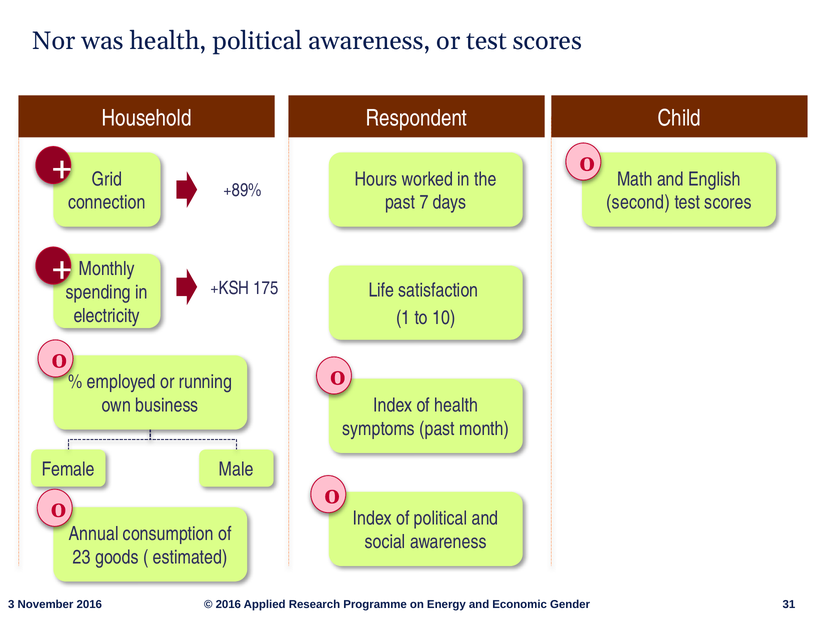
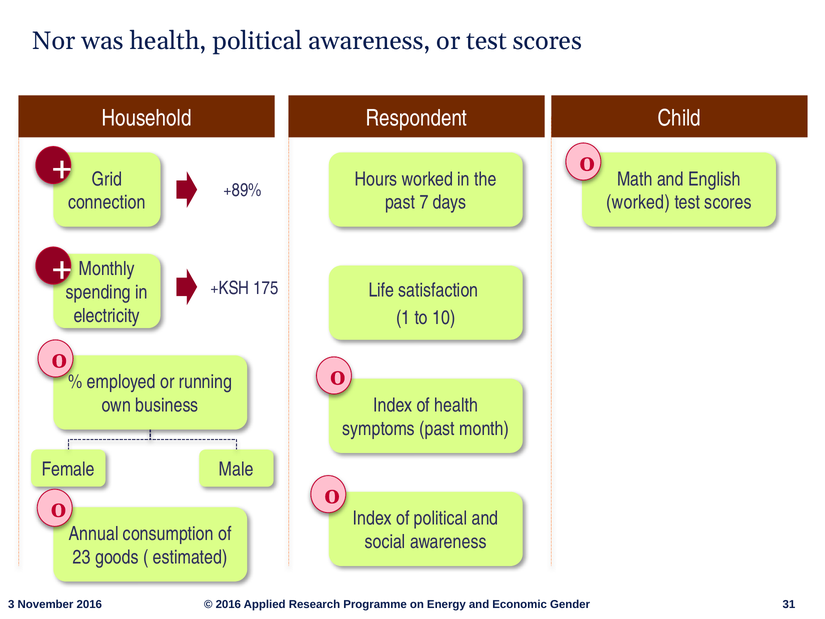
second: second -> worked (638, 202)
